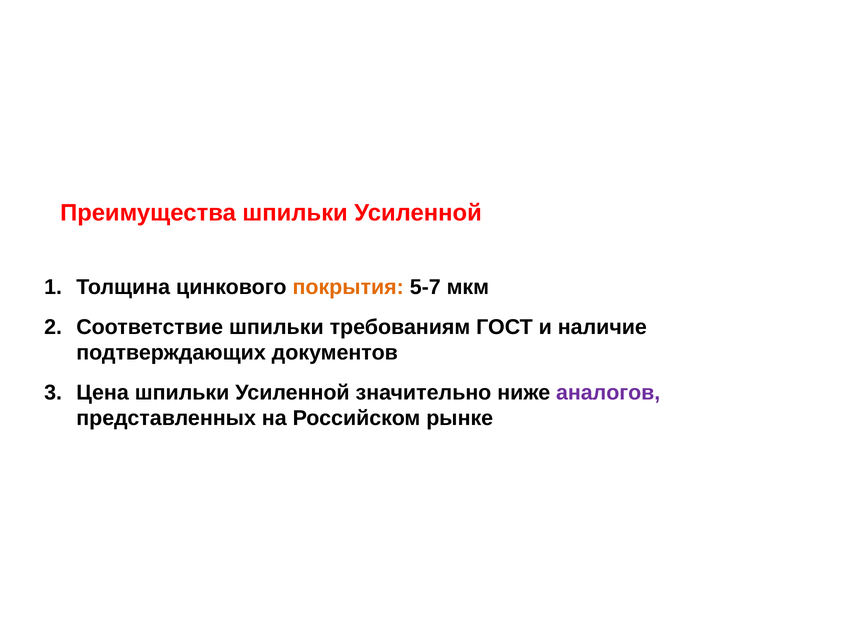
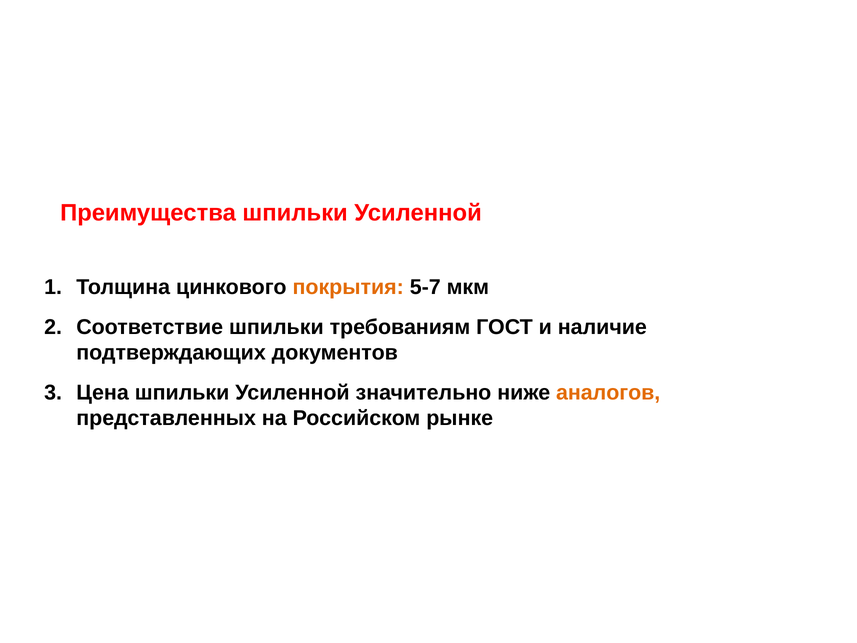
аналогов colour: purple -> orange (608, 393)
